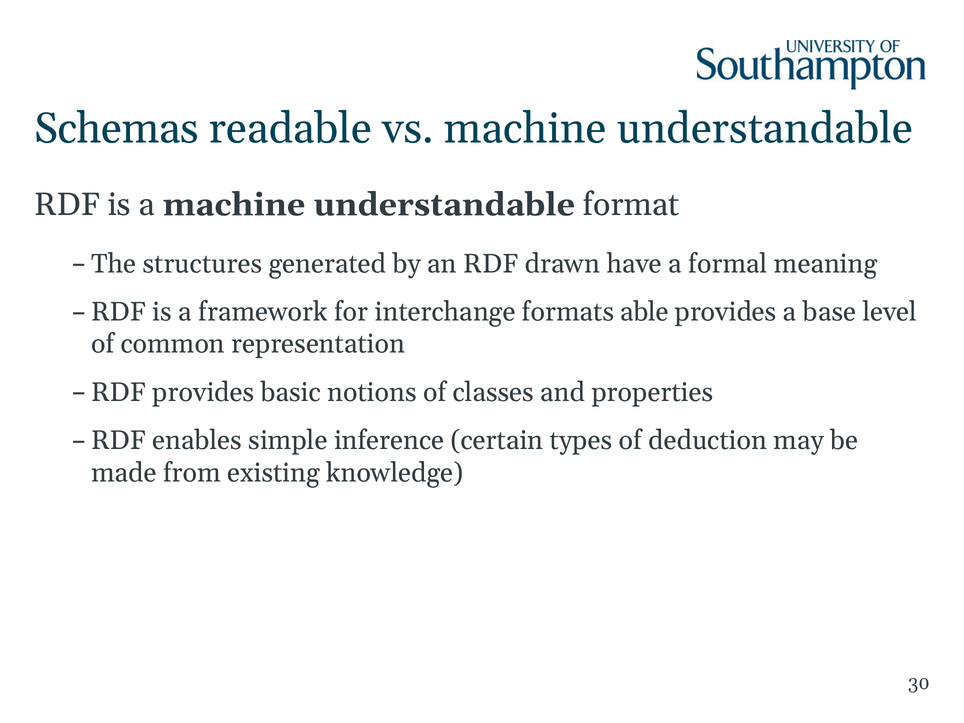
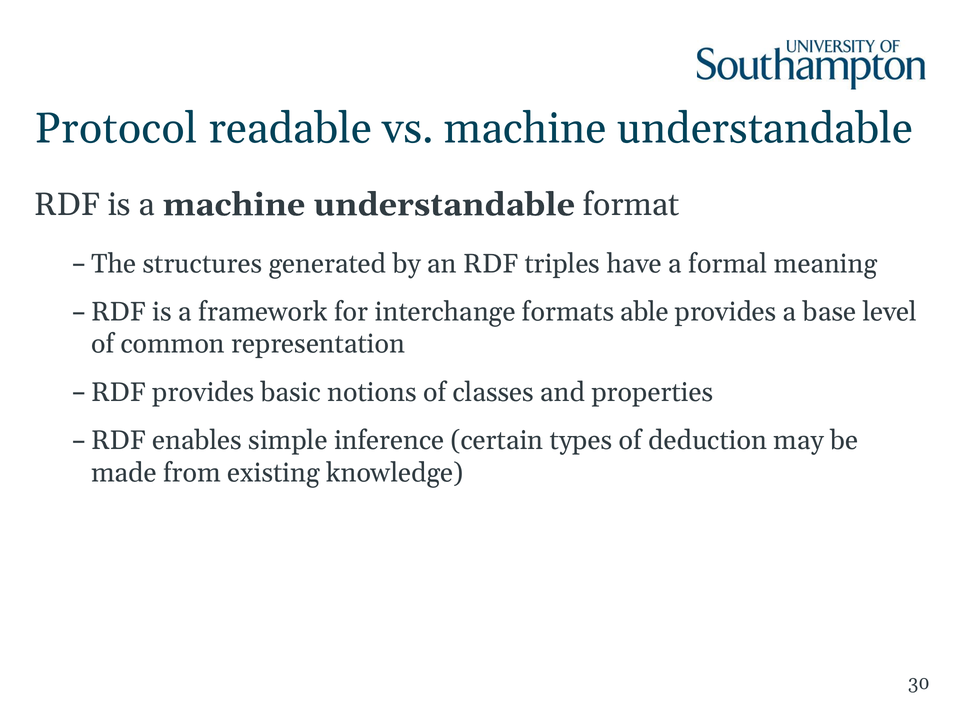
Schemas: Schemas -> Protocol (116, 128)
drawn: drawn -> triples (562, 264)
